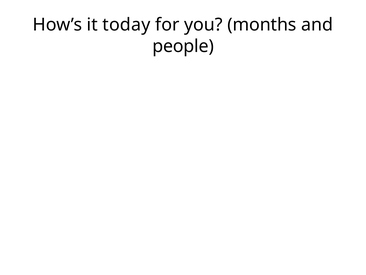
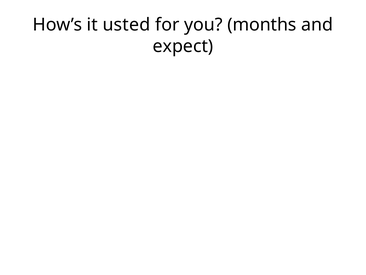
today: today -> usted (126, 25)
people: people -> expect (183, 46)
